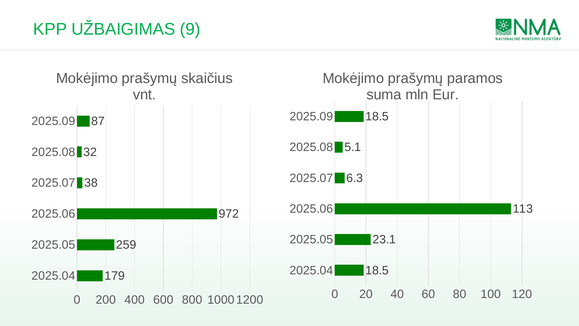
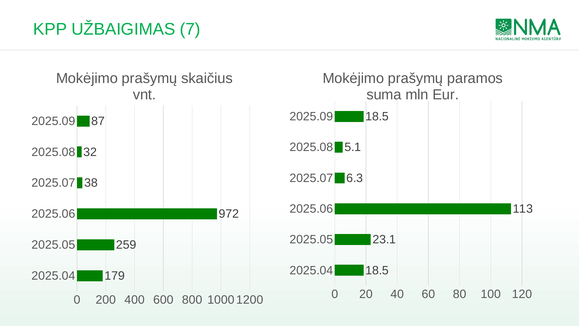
9: 9 -> 7 (190, 29)
